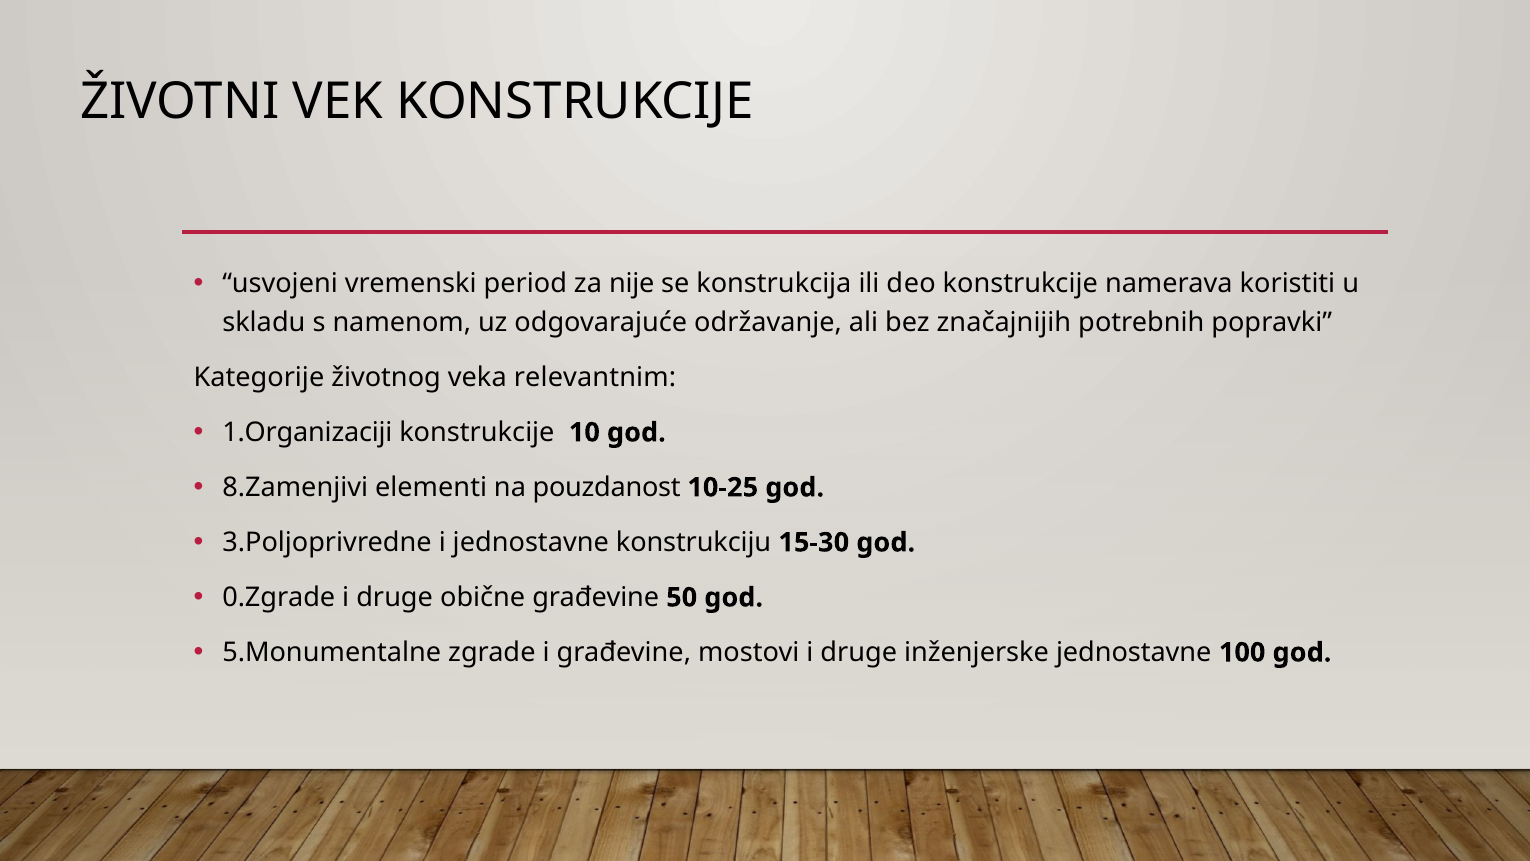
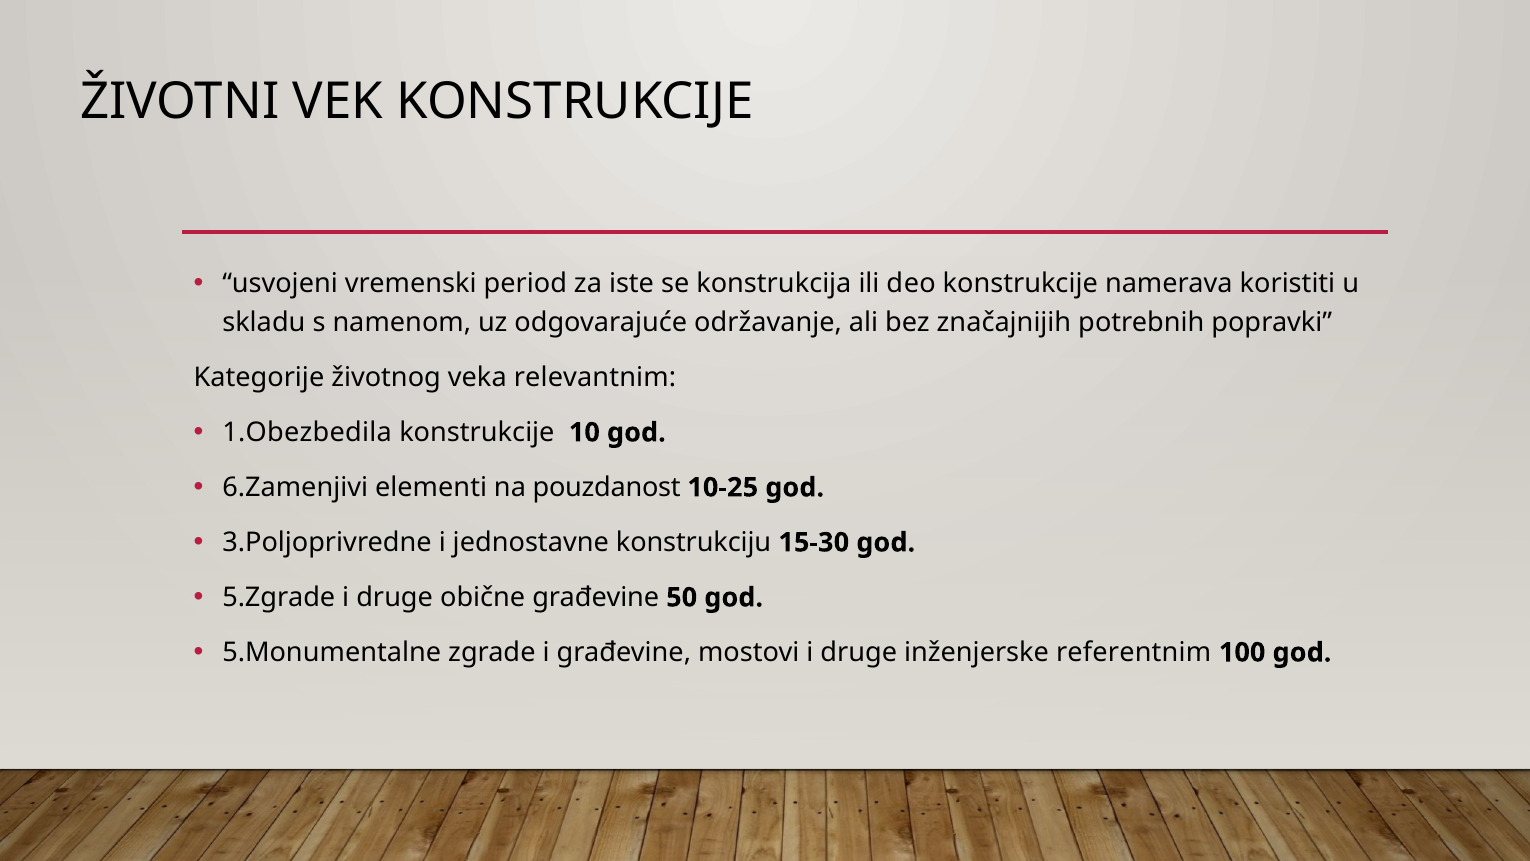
nije: nije -> iste (632, 283)
1.Organizaciji: 1.Organizaciji -> 1.Obezbedila (307, 432)
8.Zamenjivi: 8.Zamenjivi -> 6.Zamenjivi (295, 487)
0.Zgrade: 0.Zgrade -> 5.Zgrade (279, 597)
inženjerske jednostavne: jednostavne -> referentnim (1134, 652)
